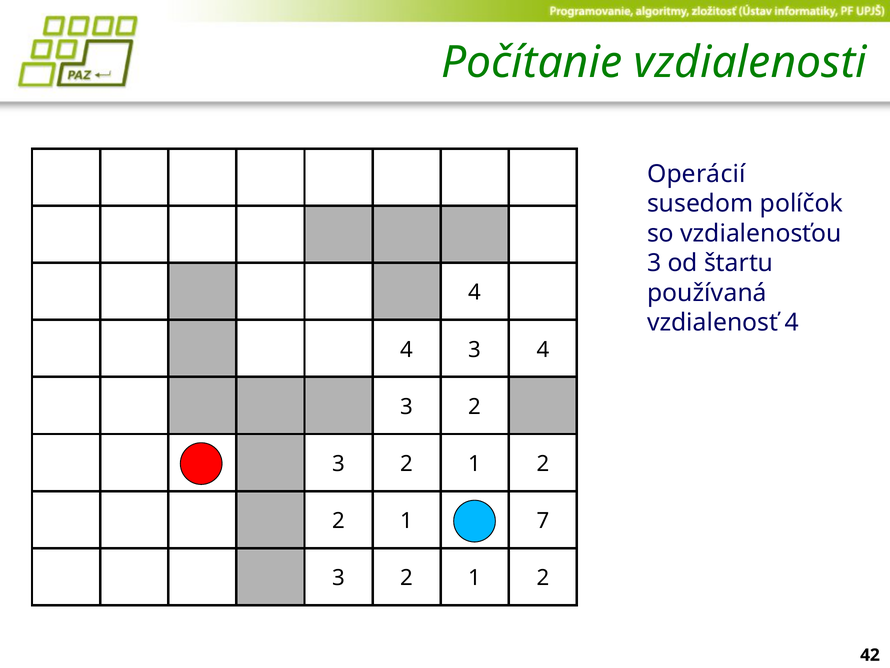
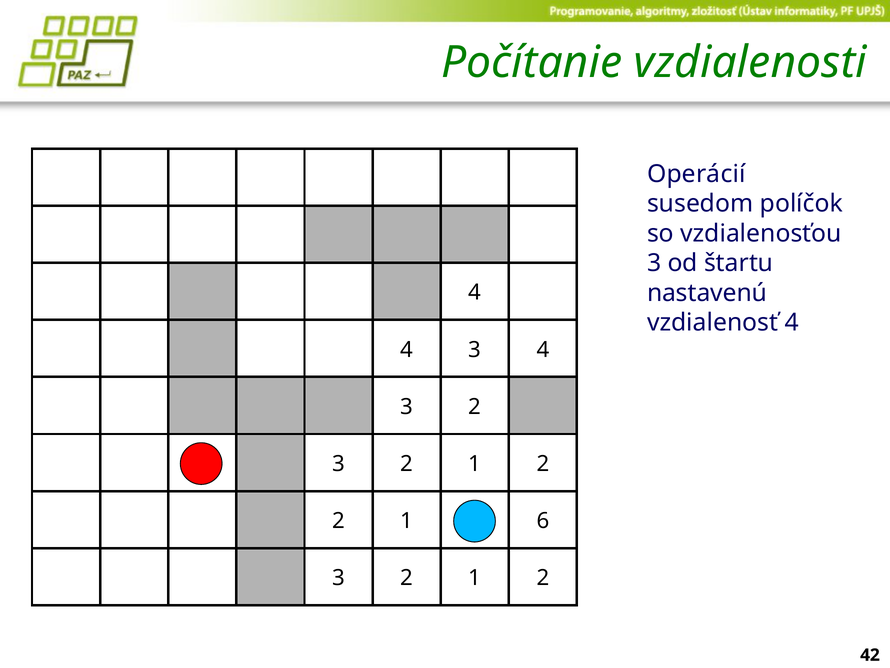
používaná: používaná -> nastavenú (707, 293)
7: 7 -> 6 (543, 521)
